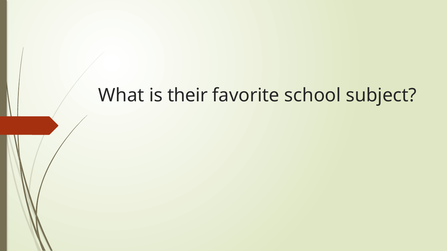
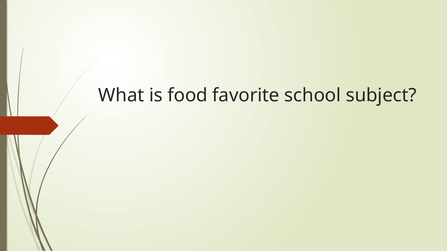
their: their -> food (188, 95)
